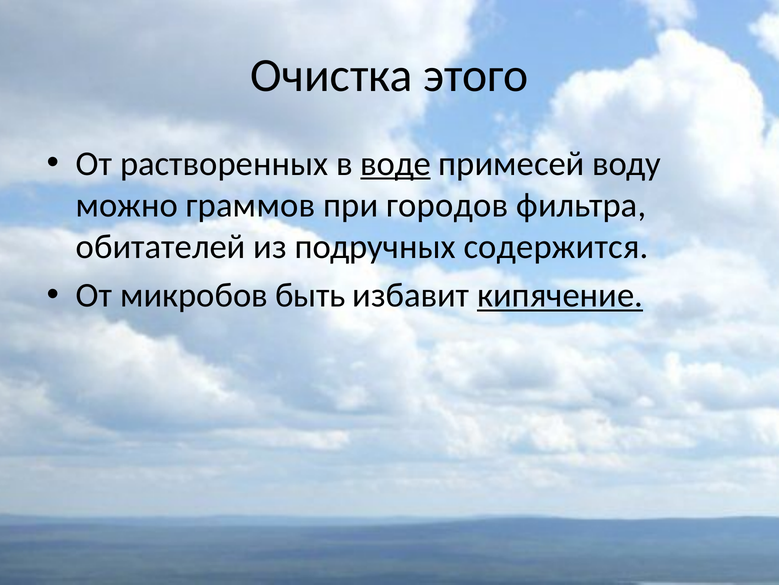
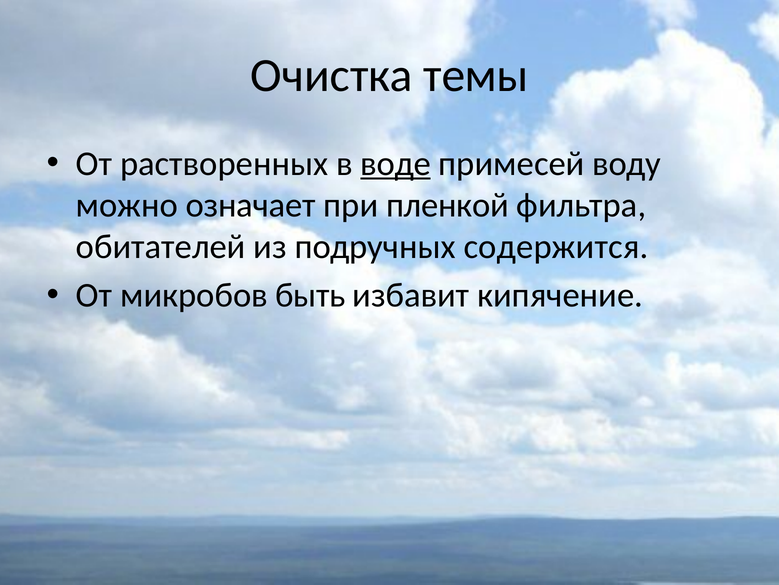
этого: этого -> темы (476, 75)
граммов: граммов -> означает (251, 205)
городов: городов -> пленкой (447, 205)
кипячение underline: present -> none (560, 295)
